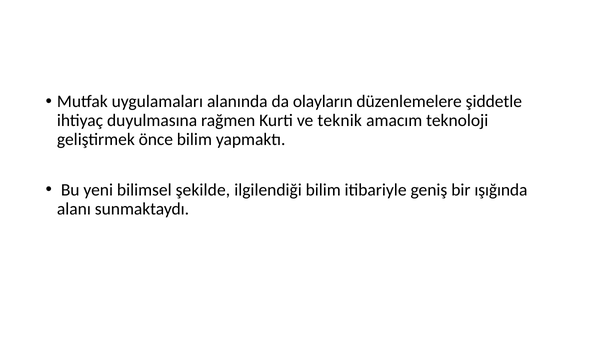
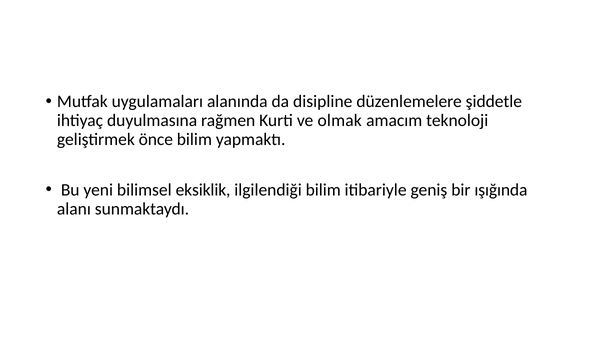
olayların: olayların -> disipline (323, 101)
teknik: teknik -> olmak (340, 120)
şekilde: şekilde -> eksiklik (203, 190)
